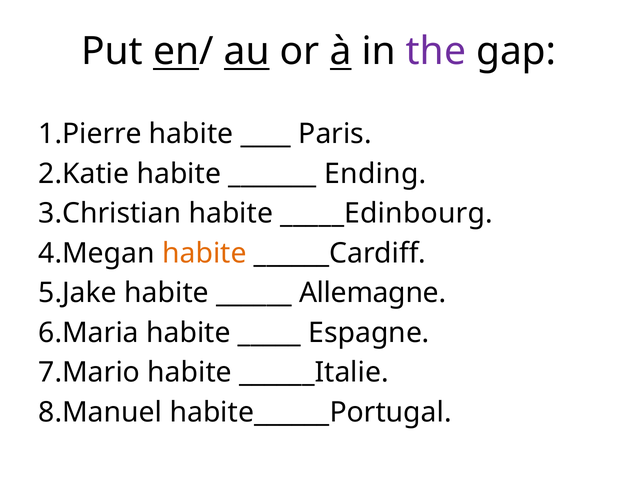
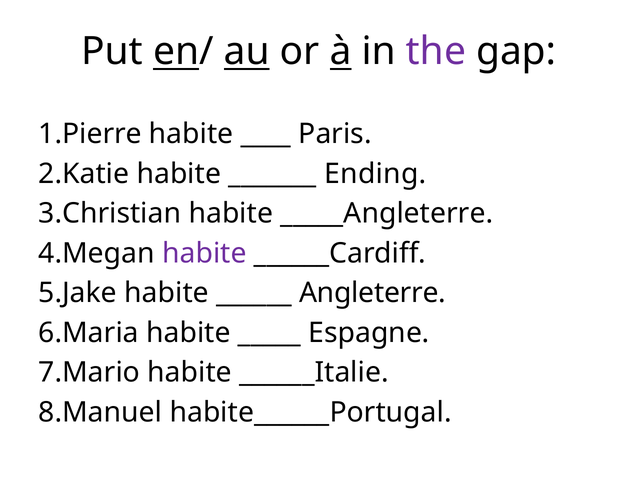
_____Edinbourg: _____Edinbourg -> _____Angleterre (387, 213)
habite colour: orange -> purple (204, 253)
Allemagne: Allemagne -> Angleterre (373, 293)
